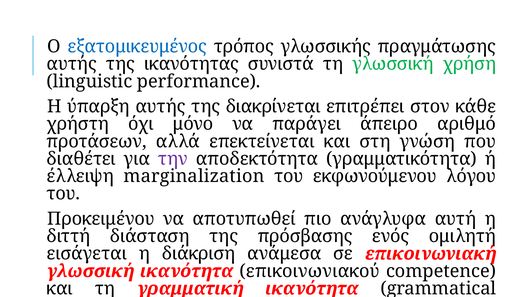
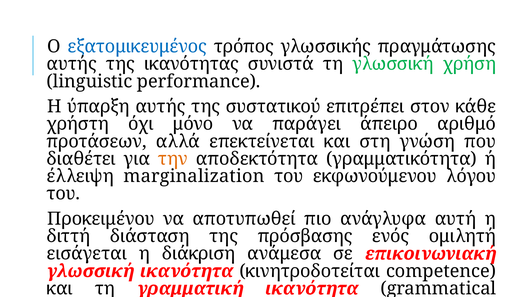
διακρίνεται: διακρίνεται -> συστατικού (273, 106)
την colour: purple -> orange (173, 159)
επικοινωνιακού: επικοινωνιακού -> κινητροδοτείται (310, 271)
